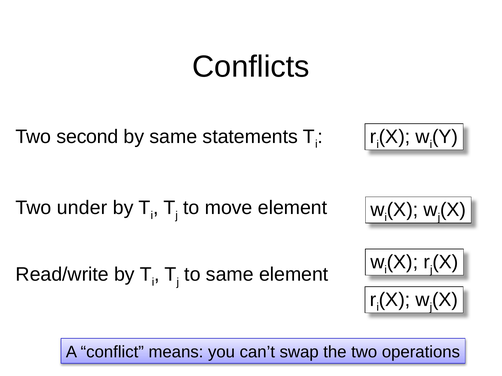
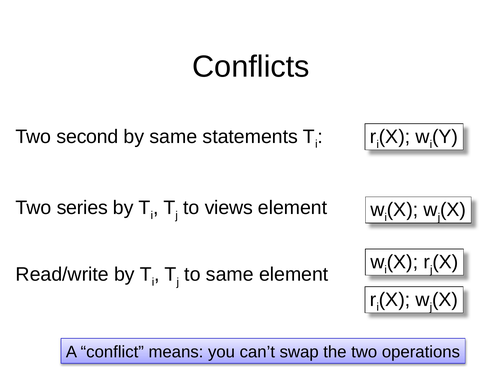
under: under -> series (82, 208)
move: move -> views (229, 208)
